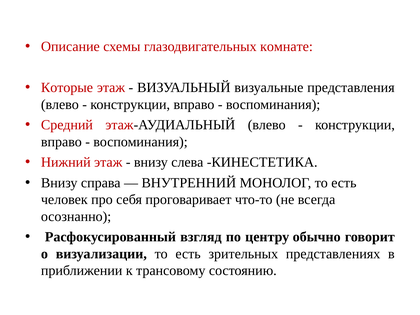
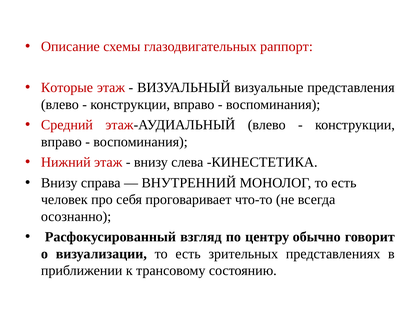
комнате: комнате -> раппорт (286, 47)
